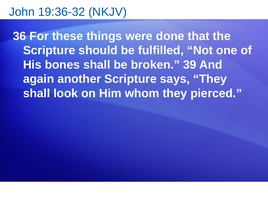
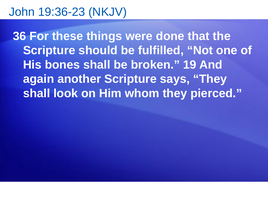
19:36-32: 19:36-32 -> 19:36-23 (62, 12)
39: 39 -> 19 (190, 65)
